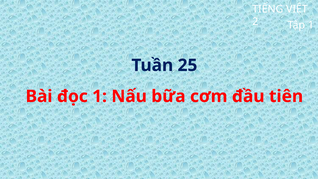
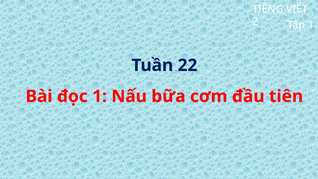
25: 25 -> 22 (187, 65)
